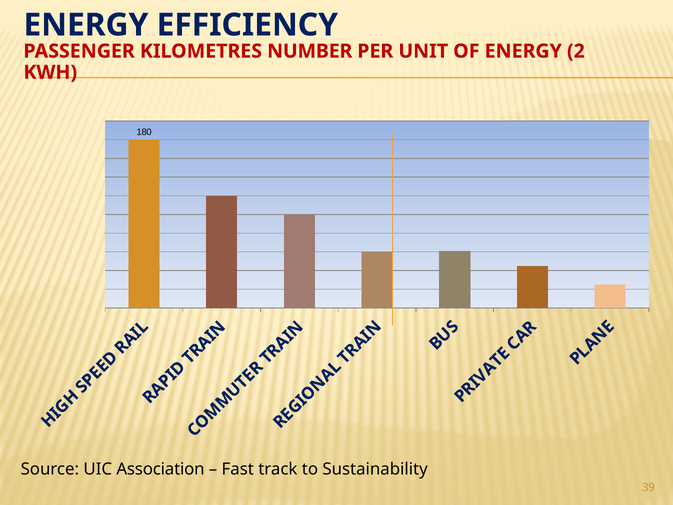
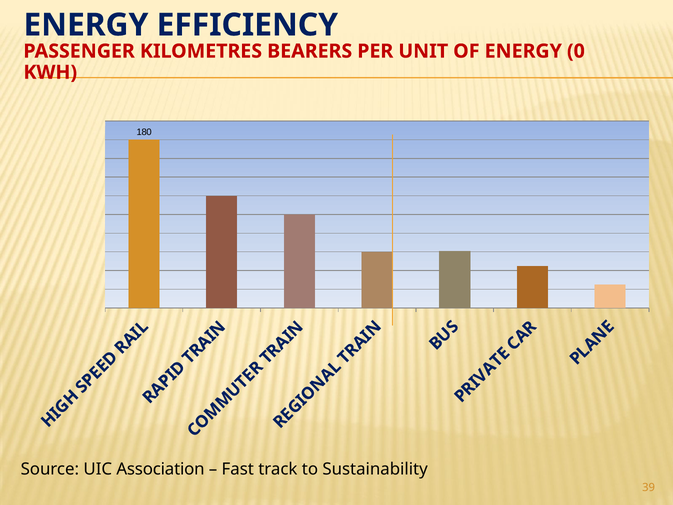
NUMBER: NUMBER -> BEARERS (310, 51)
2: 2 -> 0 (576, 51)
